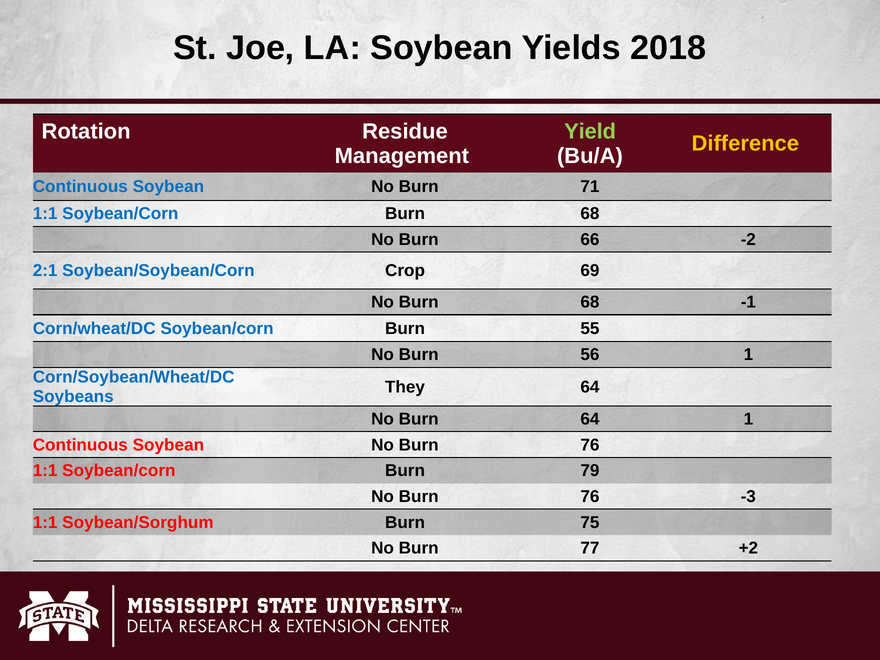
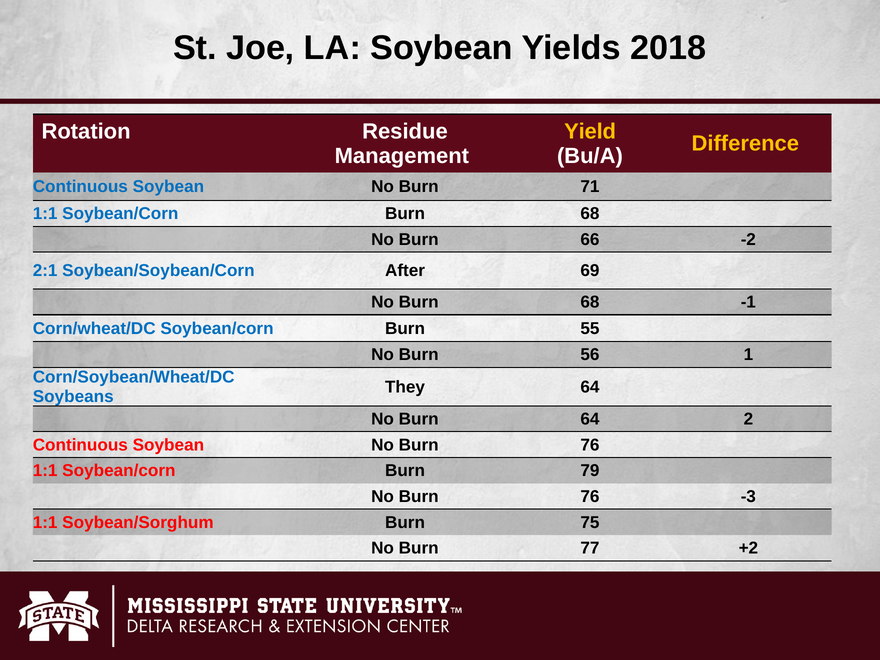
Yield colour: light green -> yellow (590, 131)
Crop: Crop -> After (405, 271)
64 1: 1 -> 2 (748, 419)
